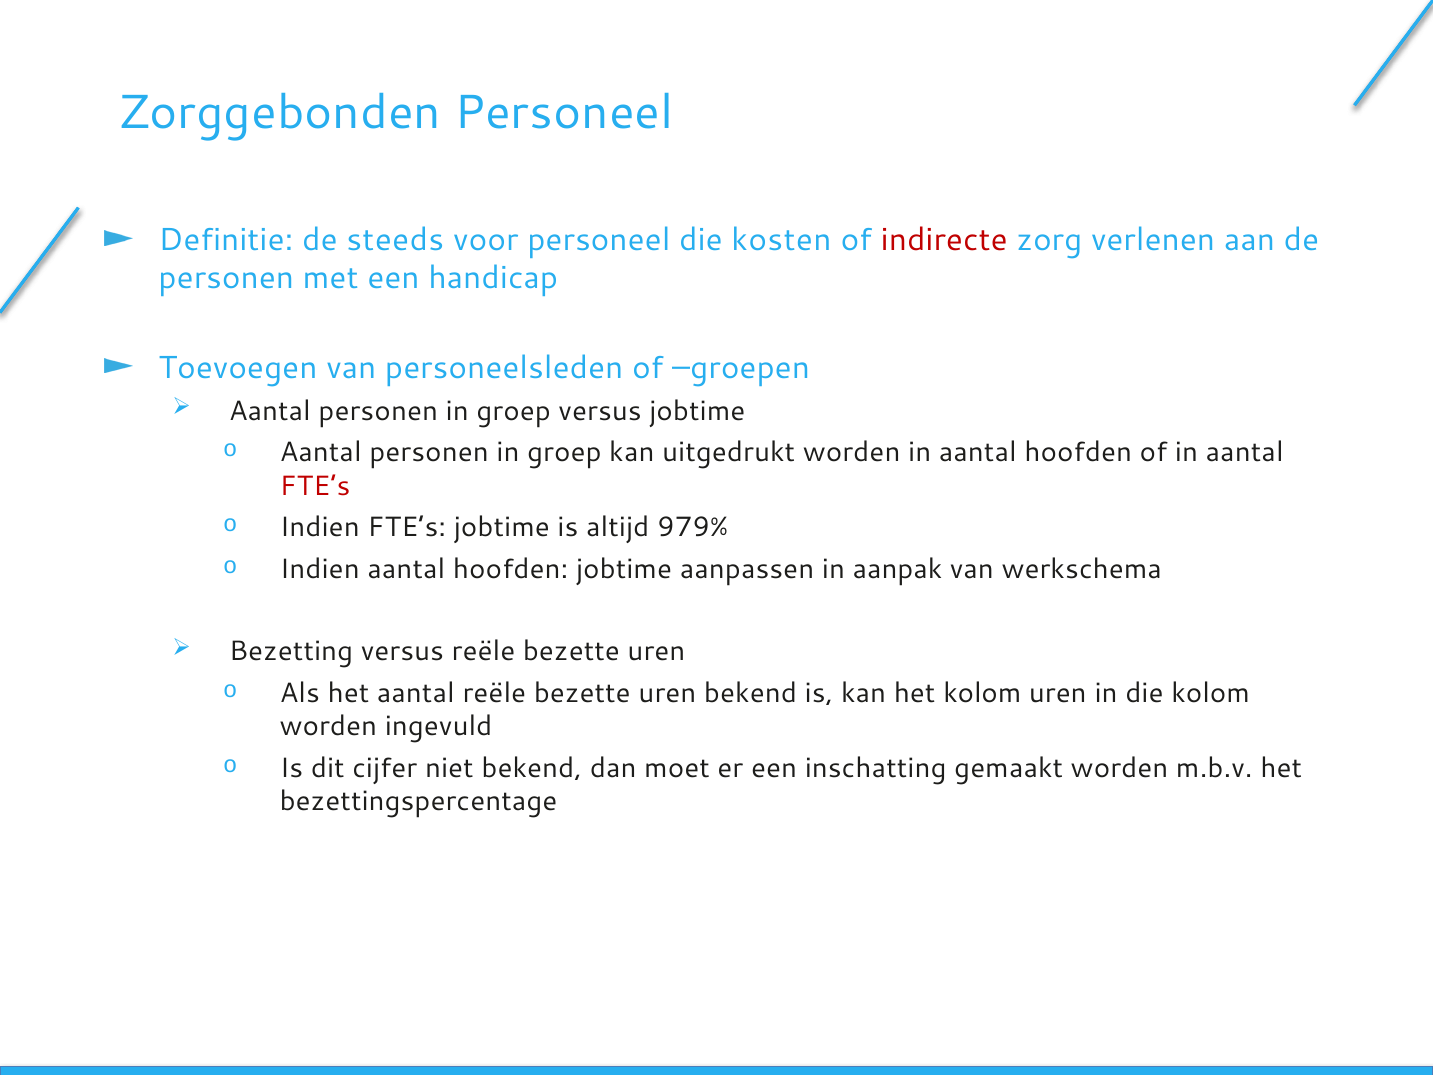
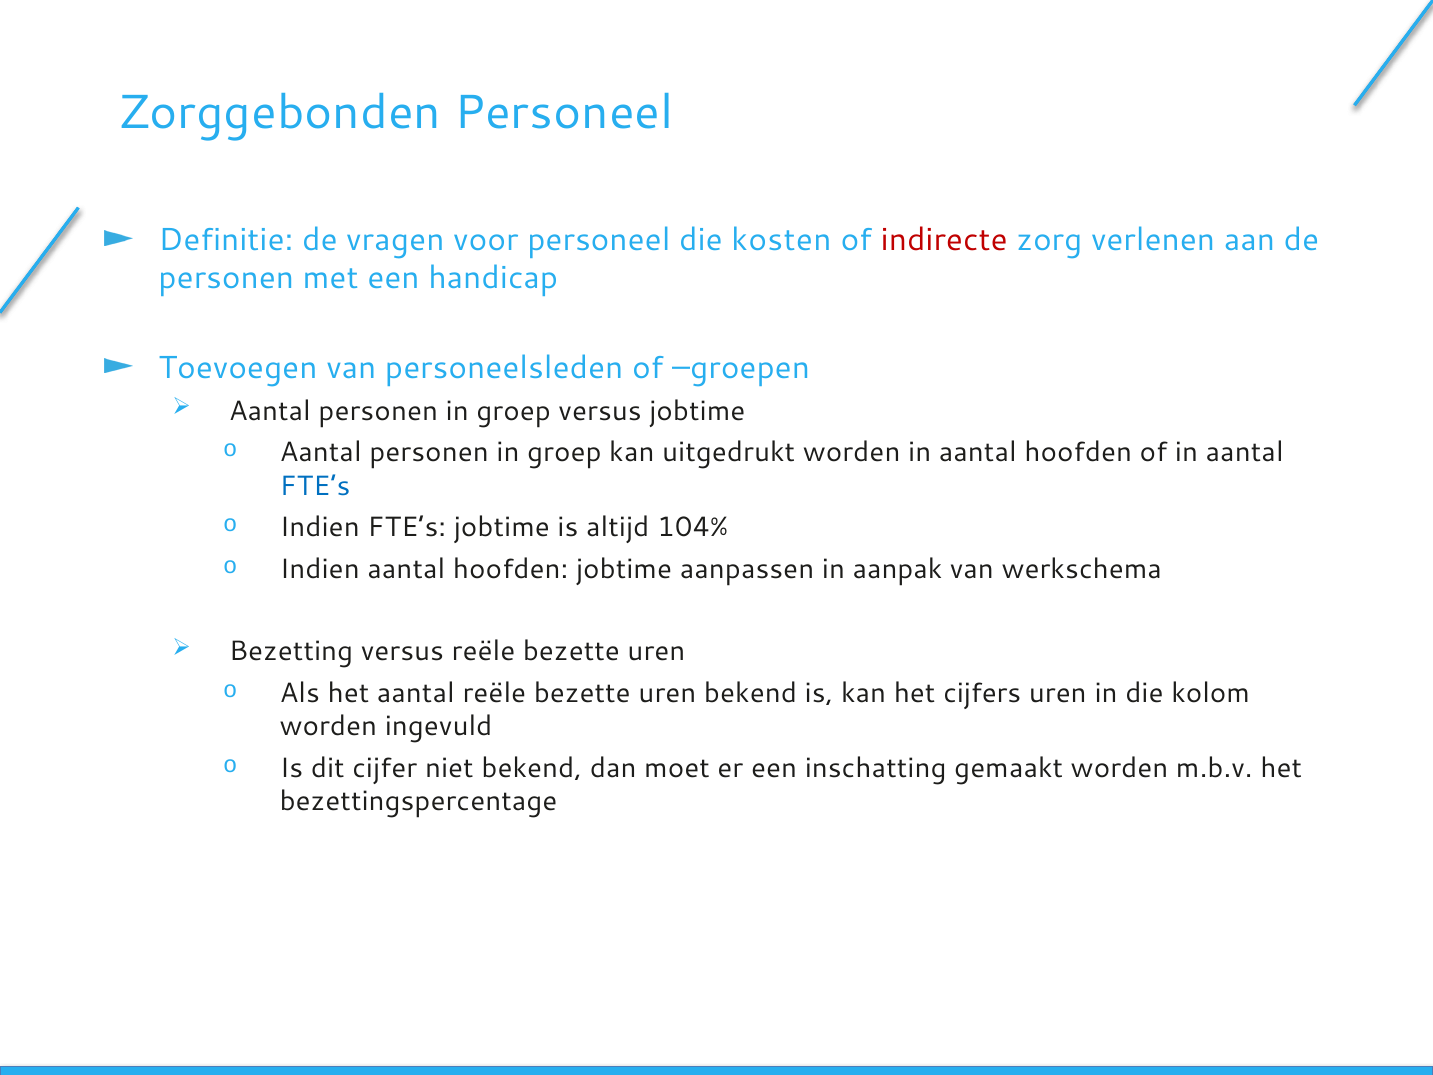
steeds: steeds -> vragen (395, 240)
FTE’s colour: red -> blue (315, 486)
979%: 979% -> 104% (693, 527)
het kolom: kolom -> cijfers (982, 693)
